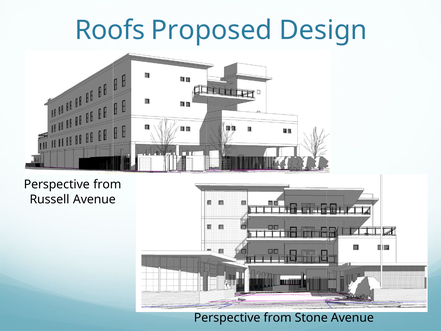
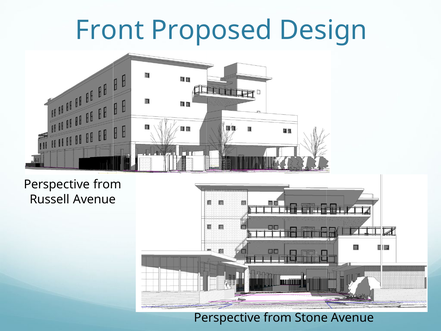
Roofs: Roofs -> Front (110, 30)
